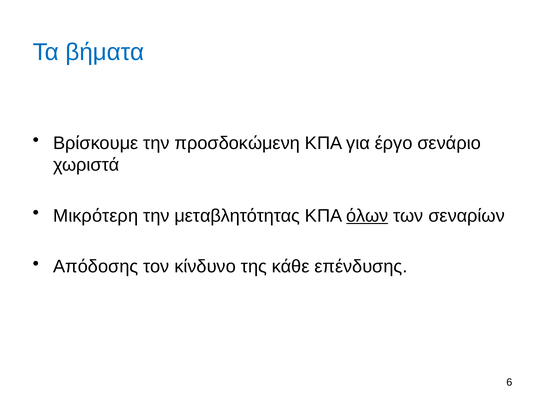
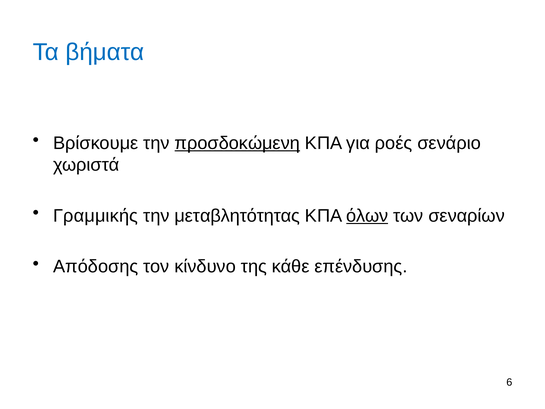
προσδοκώμενη underline: none -> present (237, 143)
έργο: έργο -> ροές (394, 143)
Μικρότερη: Μικρότερη -> Γραμμικής (96, 216)
